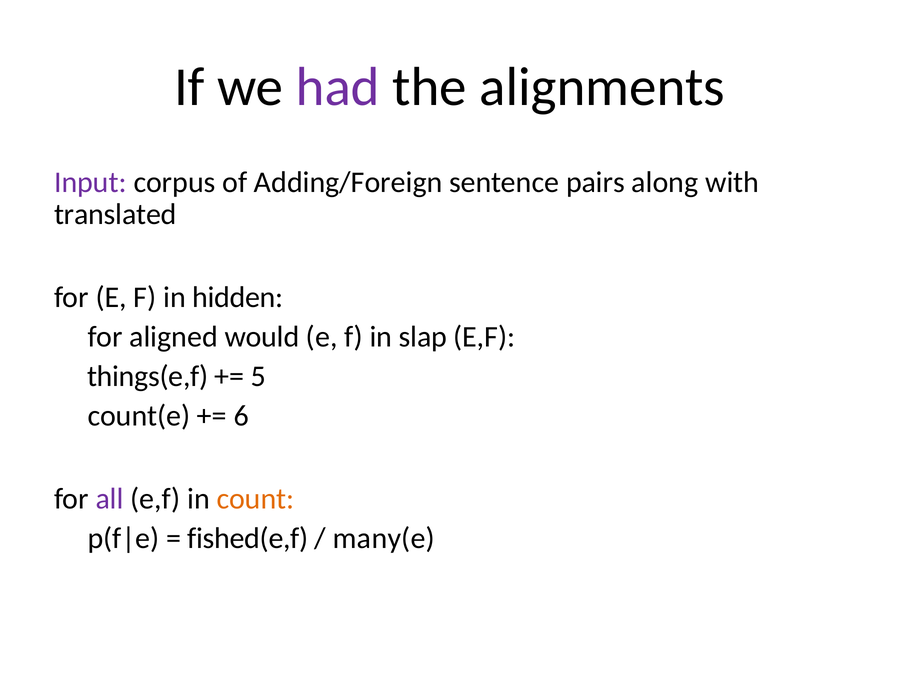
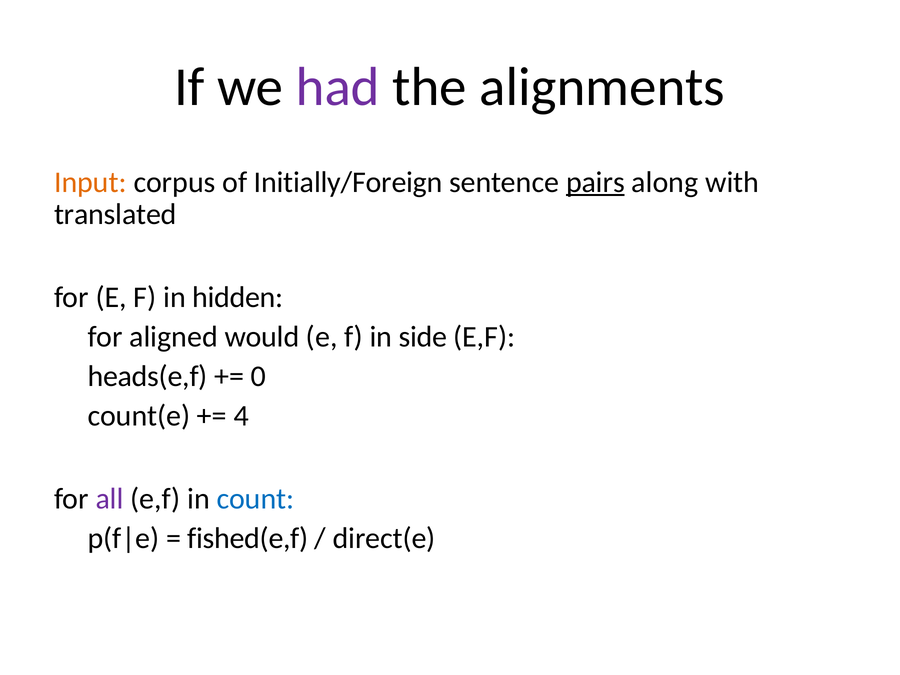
Input colour: purple -> orange (90, 182)
Adding/Foreign: Adding/Foreign -> Initially/Foreign (348, 182)
pairs underline: none -> present (595, 182)
slap: slap -> side (423, 337)
things(e,f: things(e,f -> heads(e,f (148, 376)
5: 5 -> 0 (258, 376)
6: 6 -> 4 (241, 416)
count colour: orange -> blue (255, 499)
many(e: many(e -> direct(e (384, 538)
